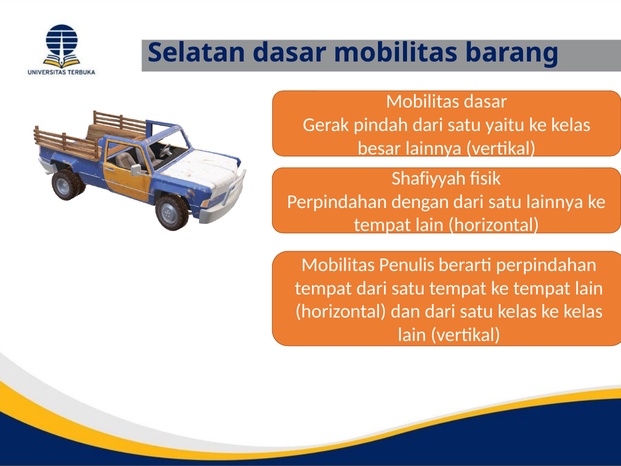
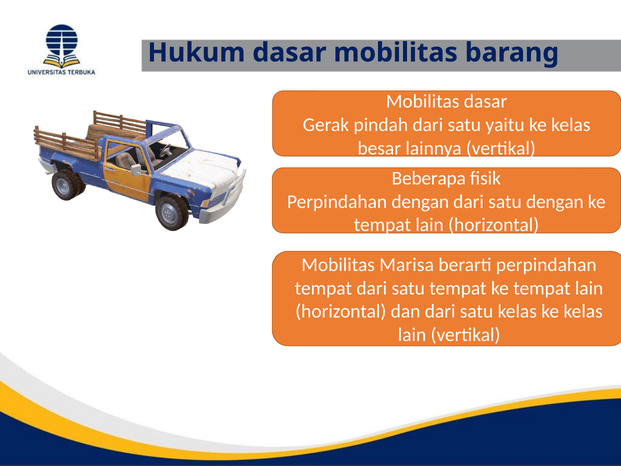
Selatan: Selatan -> Hukum (196, 53)
Shafiyyah: Shafiyyah -> Beberapa (429, 178)
satu lainnya: lainnya -> dengan (555, 202)
Penulis: Penulis -> Marisa (407, 265)
